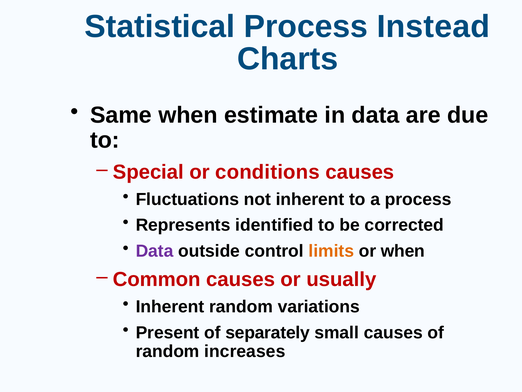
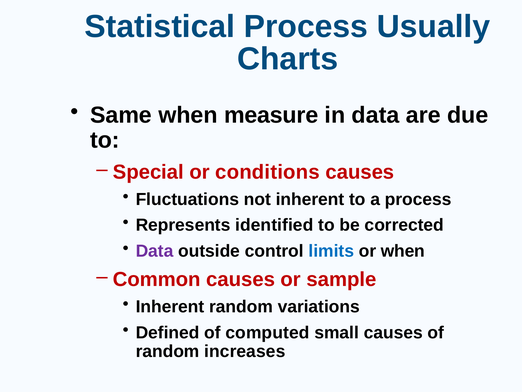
Instead: Instead -> Usually (434, 26)
estimate: estimate -> measure (271, 115)
limits colour: orange -> blue (331, 251)
usually: usually -> sample (341, 279)
Present: Present -> Defined (168, 332)
separately: separately -> computed (267, 332)
